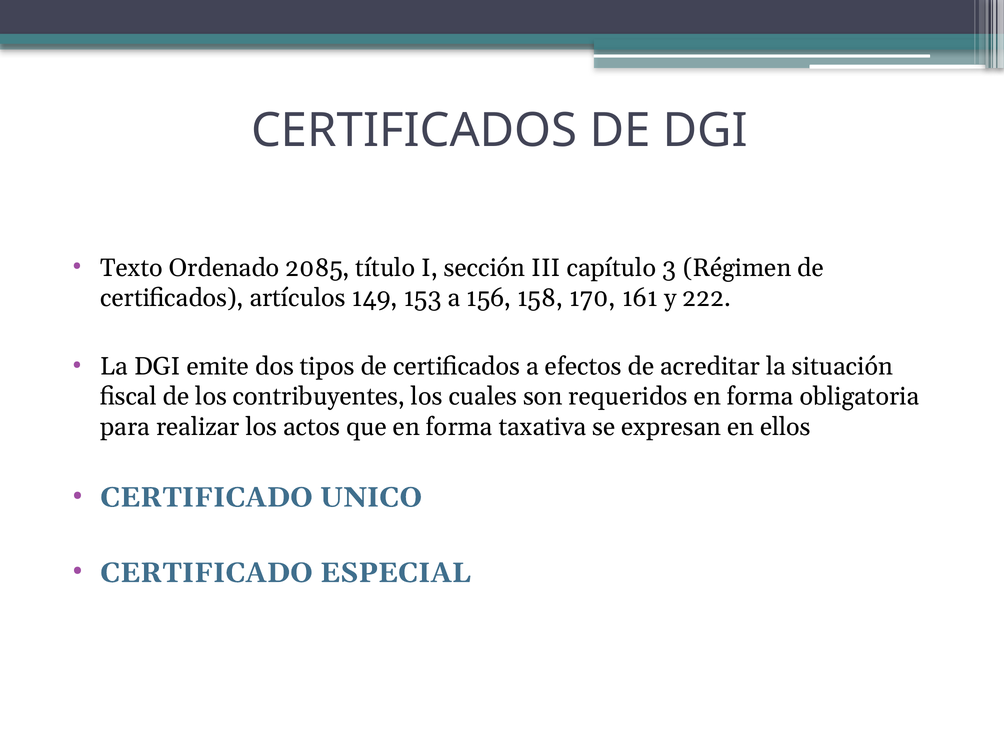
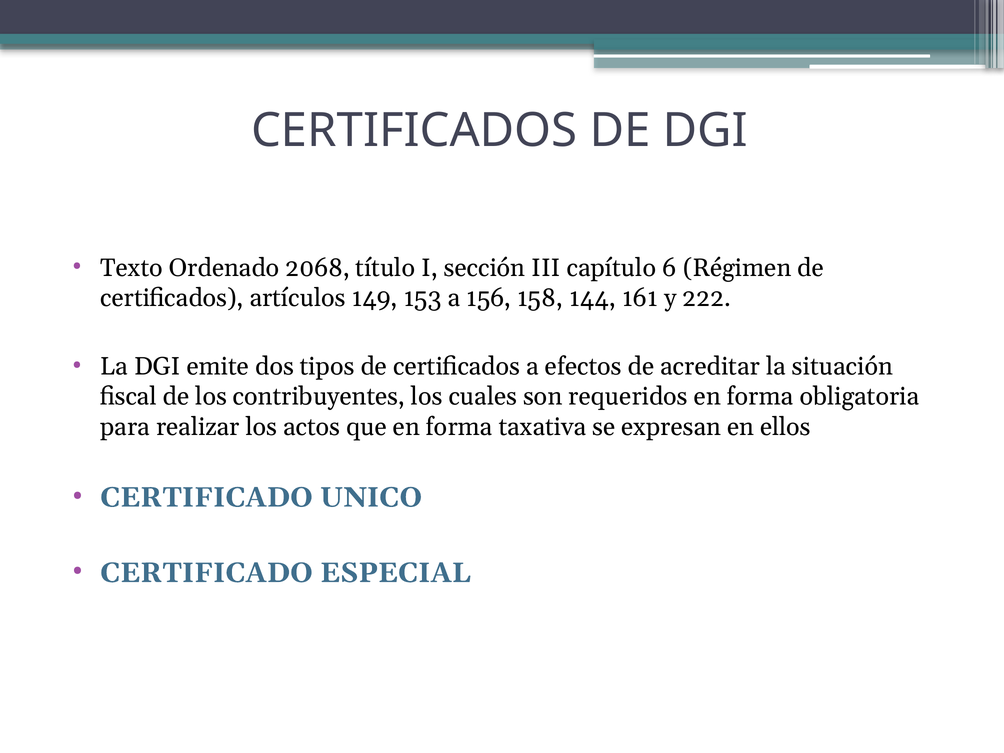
2085: 2085 -> 2068 (318, 268)
3: 3 -> 6 (669, 268)
170: 170 -> 144 (593, 298)
